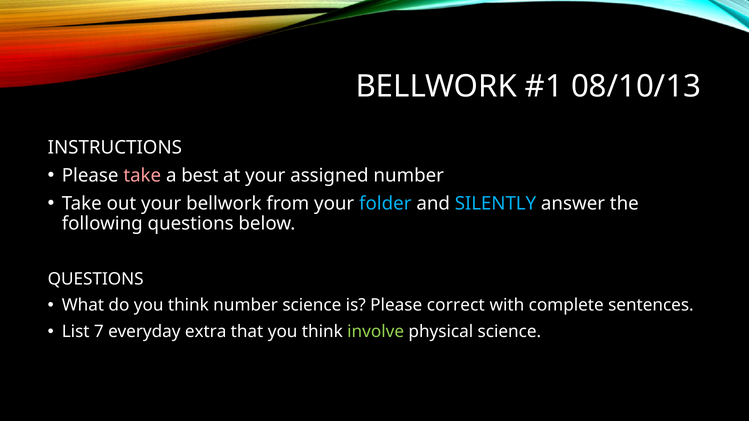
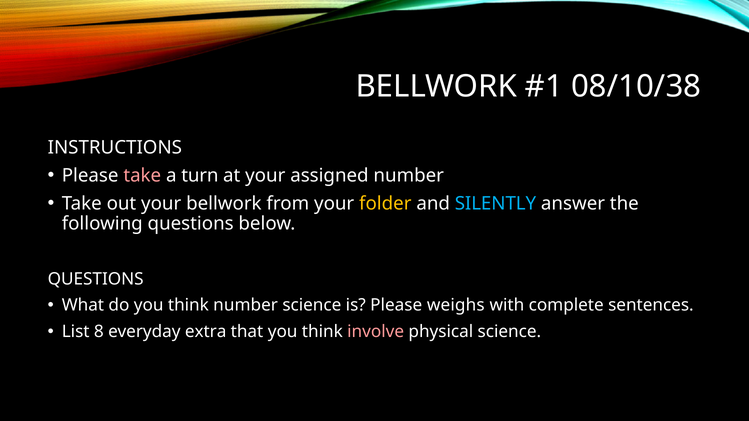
08/10/13: 08/10/13 -> 08/10/38 (636, 86)
best: best -> turn (200, 176)
folder colour: light blue -> yellow (385, 204)
correct: correct -> weighs (456, 305)
7: 7 -> 8 (99, 332)
involve colour: light green -> pink (376, 332)
